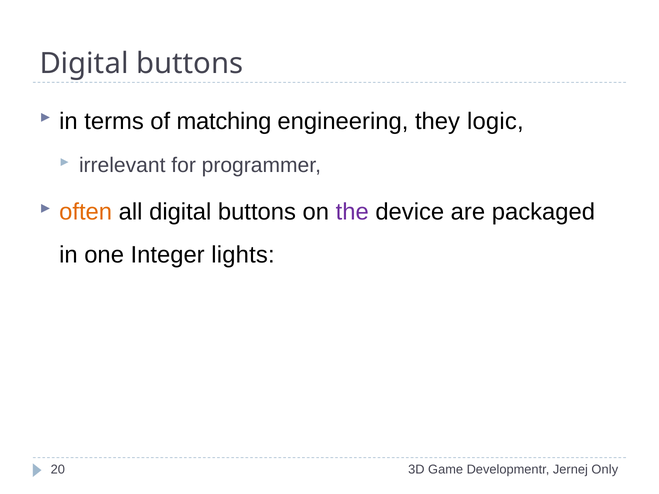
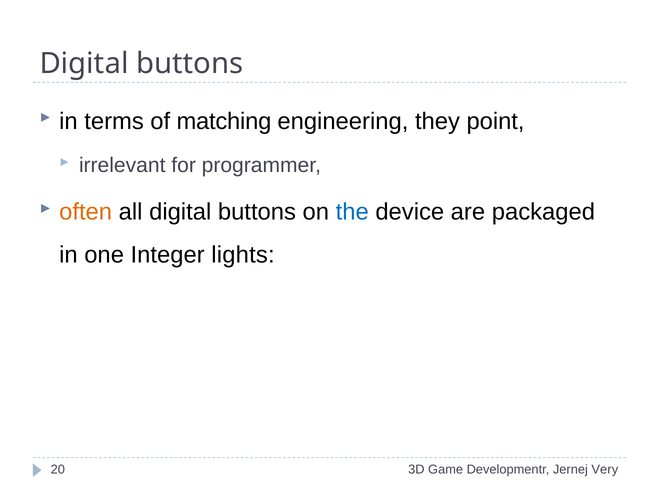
logic: logic -> point (496, 121)
the colour: purple -> blue (352, 212)
Only: Only -> Very (605, 470)
